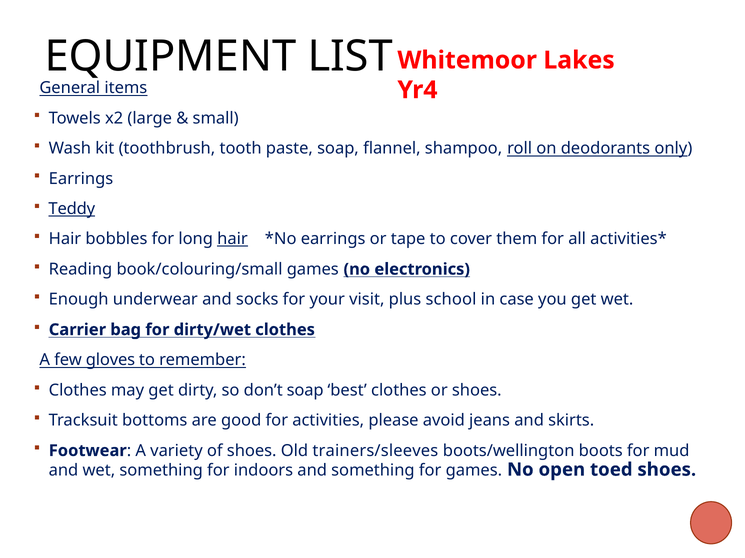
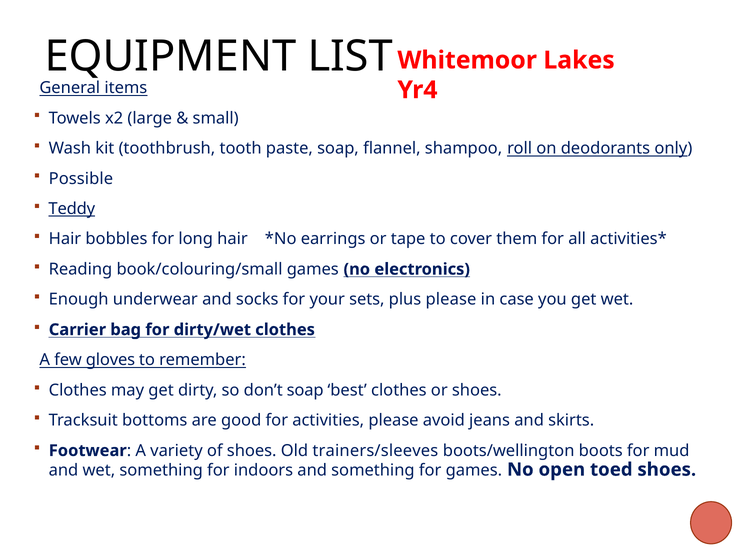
Earrings: Earrings -> Possible (81, 179)
hair underline: present -> none (233, 239)
visit: visit -> sets (367, 300)
plus school: school -> please (451, 300)
